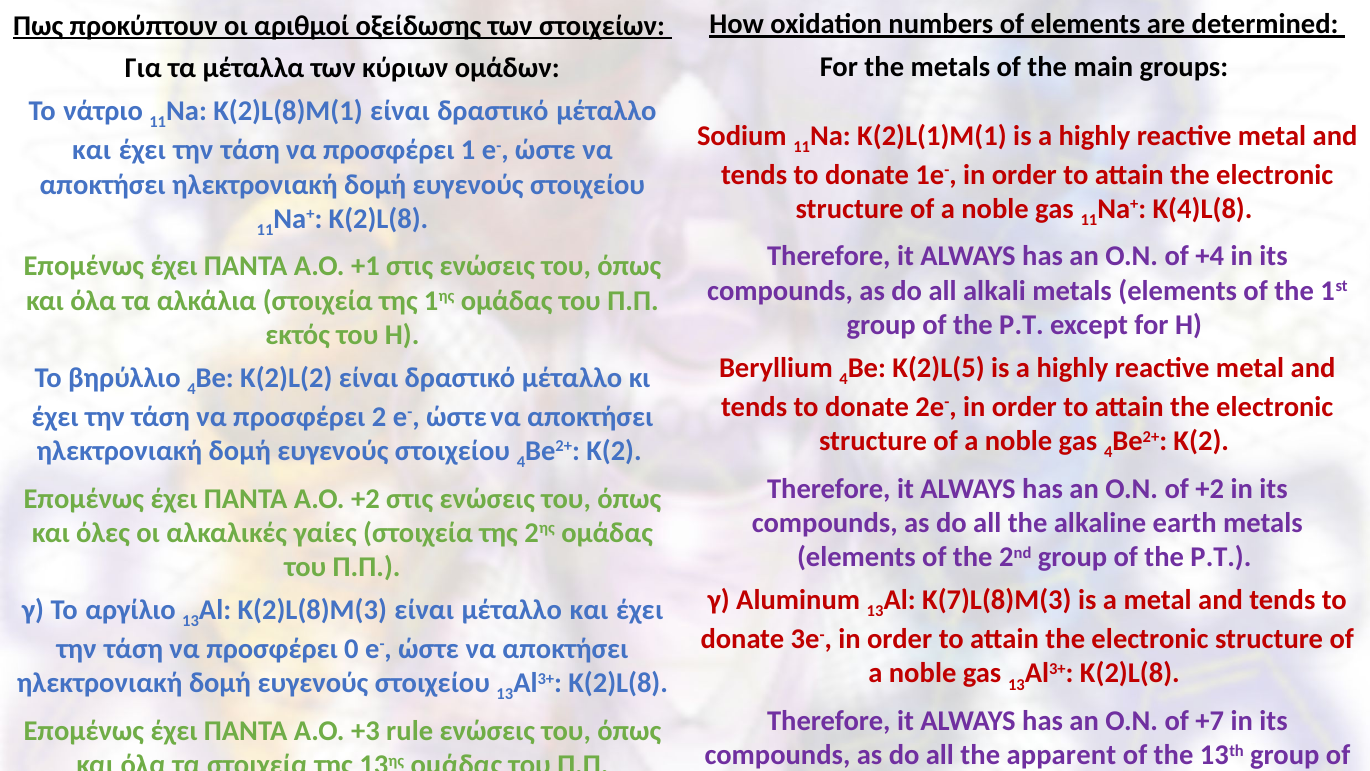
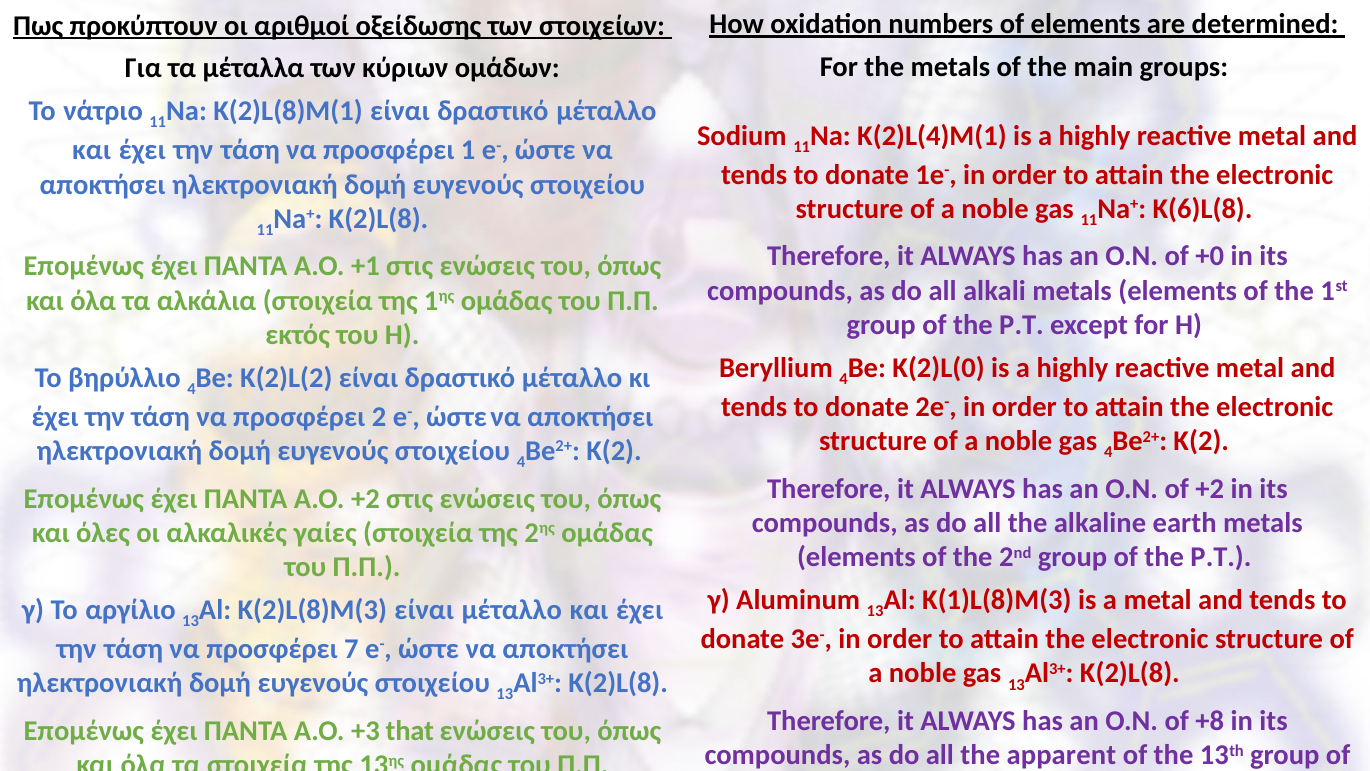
K(2)L(1)M(1: K(2)L(1)M(1 -> K(2)L(4)M(1 (932, 136)
K(4)L(8: K(4)L(8 -> K(6)L(8 (1203, 209)
+4: +4 -> +0 (1210, 256)
K(2)L(5: K(2)L(5 -> K(2)L(0 (939, 368)
K(7)L(8)M(3: K(7)L(8)M(3 -> K(1)L(8)M(3 (997, 600)
0: 0 -> 7 (351, 649)
+7: +7 -> +8 (1210, 721)
rule: rule -> that (410, 731)
